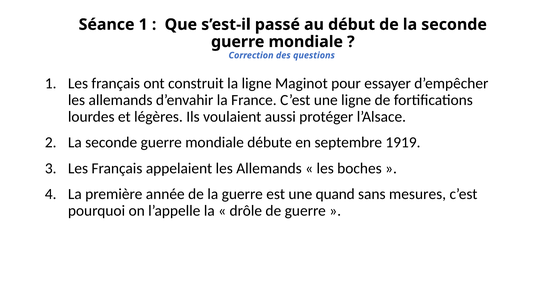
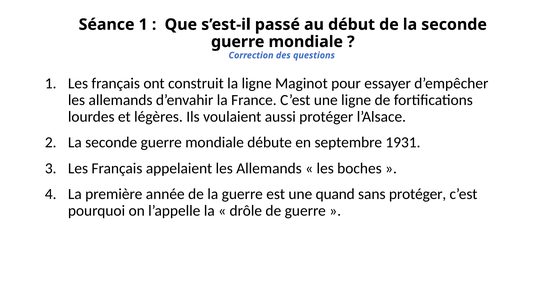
1919: 1919 -> 1931 (403, 142)
sans mesures: mesures -> protéger (418, 194)
